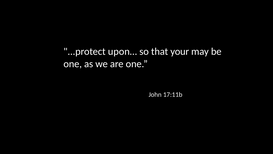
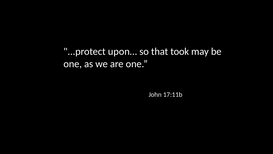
your: your -> took (180, 51)
